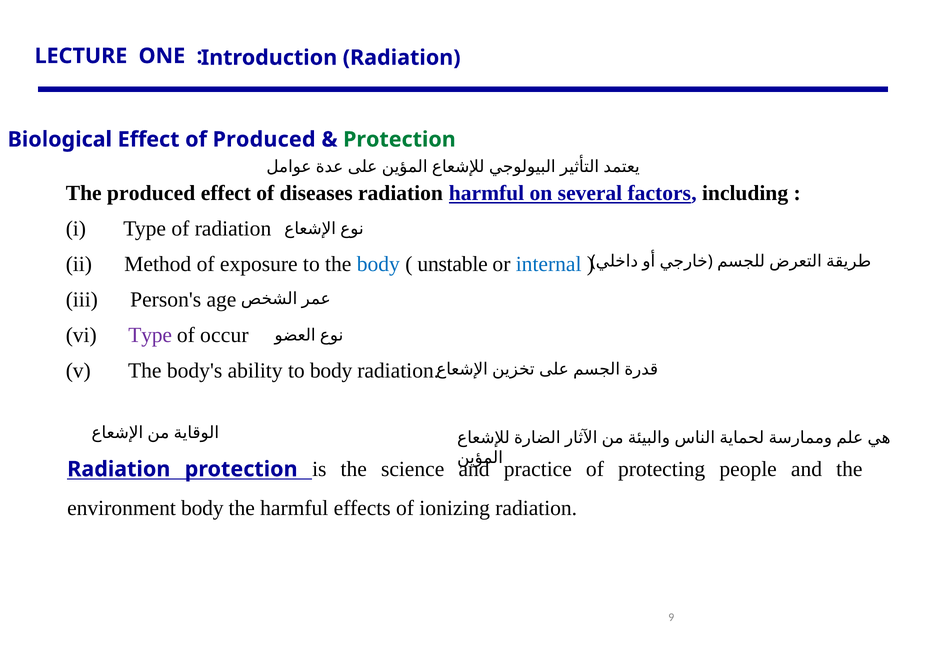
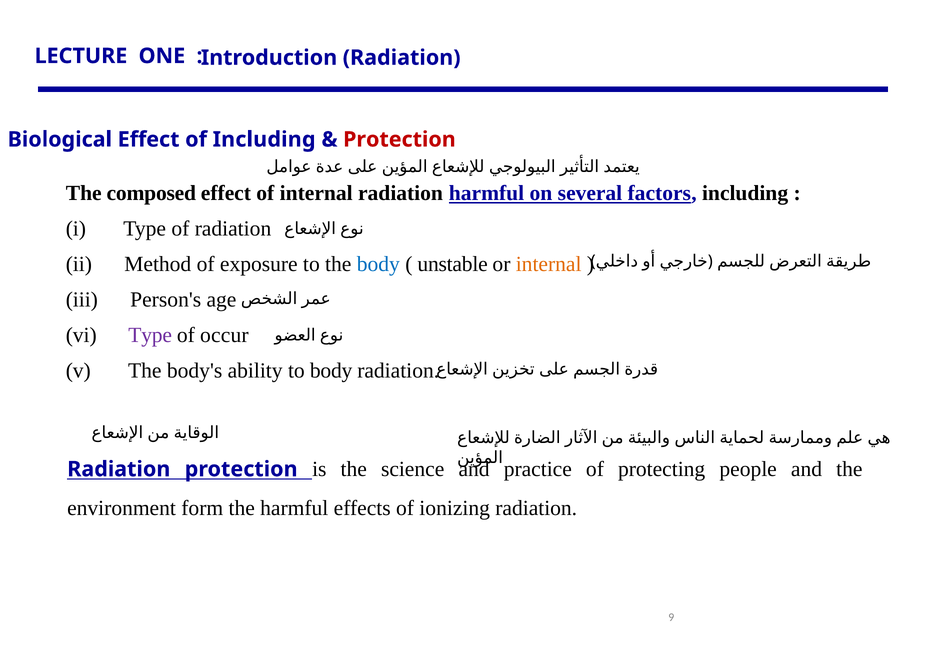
of Produced: Produced -> Including (264, 139)
Protection colour: green -> red (399, 139)
The produced: produced -> composed (151, 193)
of diseases: diseases -> internal (316, 193)
internal colour: blue -> orange (549, 264)
environment body: body -> form (202, 508)
